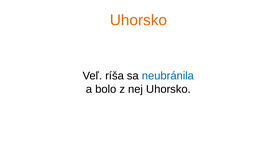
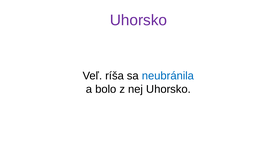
Uhorsko colour: orange -> purple (138, 20)
